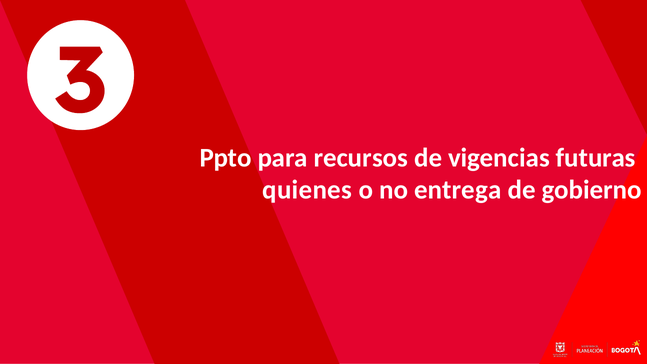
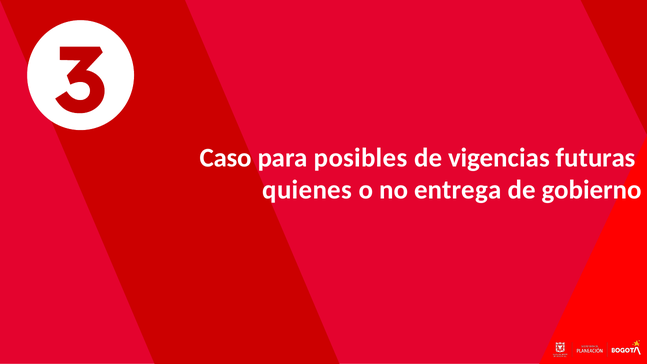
Ppto: Ppto -> Caso (226, 158)
recursos: recursos -> posibles (361, 158)
